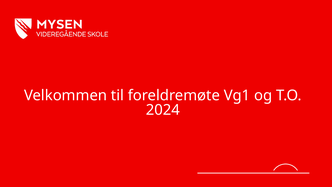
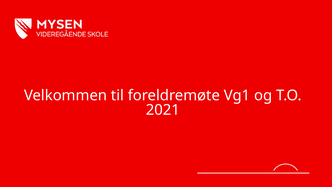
2024: 2024 -> 2021 (163, 110)
